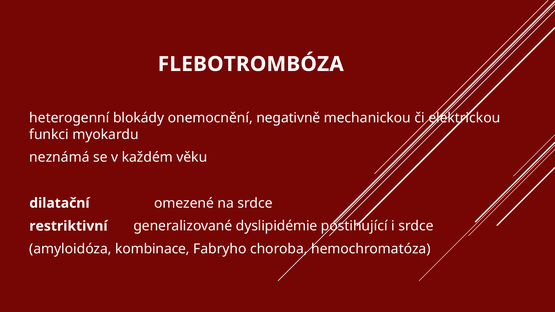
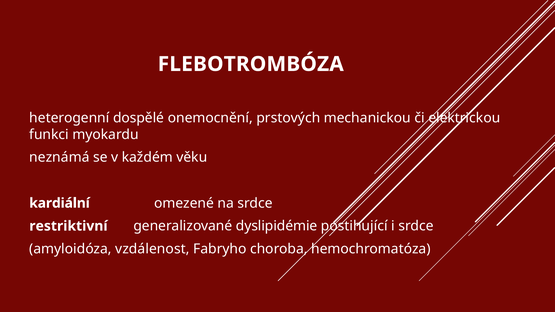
blokády: blokády -> dospělé (139, 118)
negativně: negativně -> prstových (288, 118)
dilatační: dilatační -> kardiální (60, 203)
kombinace: kombinace -> vzdálenost (152, 249)
